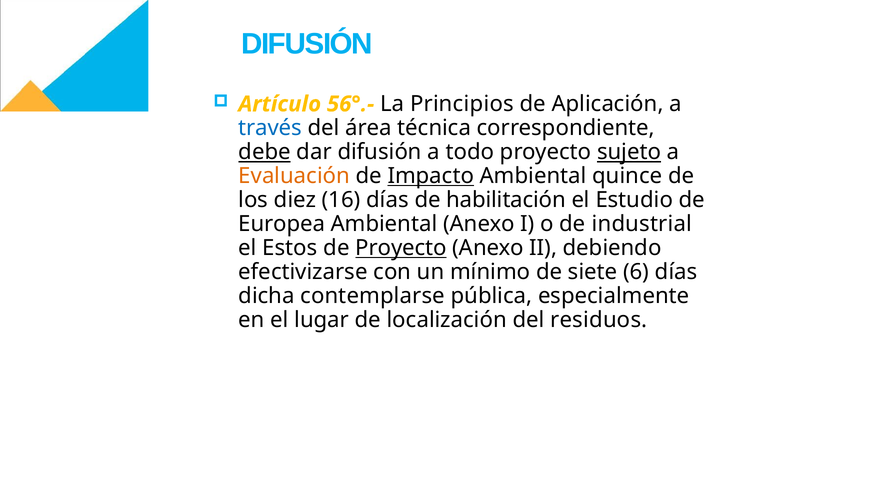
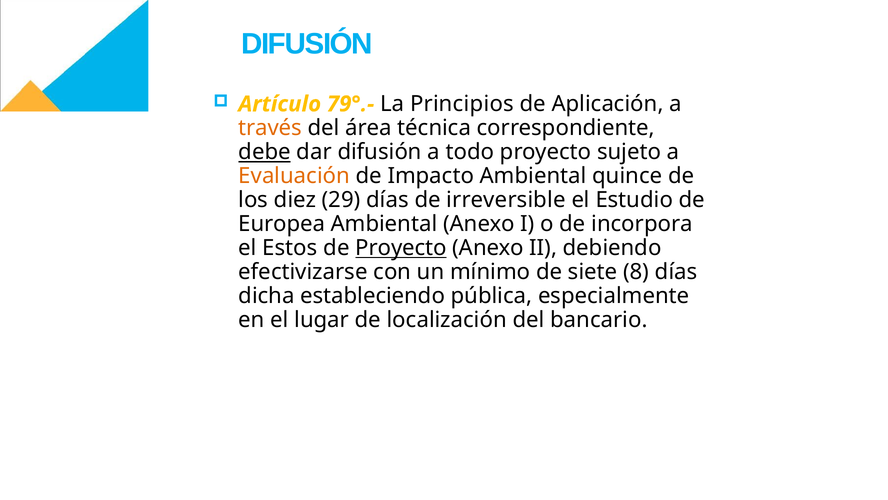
56°.-: 56°.- -> 79°.- (351, 104)
través colour: blue -> orange (270, 128)
sujeto underline: present -> none (629, 152)
Impacto underline: present -> none (431, 176)
16: 16 -> 29 (341, 200)
habilitación: habilitación -> irreversible (506, 200)
industrial: industrial -> incorpora (642, 224)
6: 6 -> 8 (636, 272)
contemplarse: contemplarse -> estableciendo (373, 296)
residuos: residuos -> bancario (599, 320)
